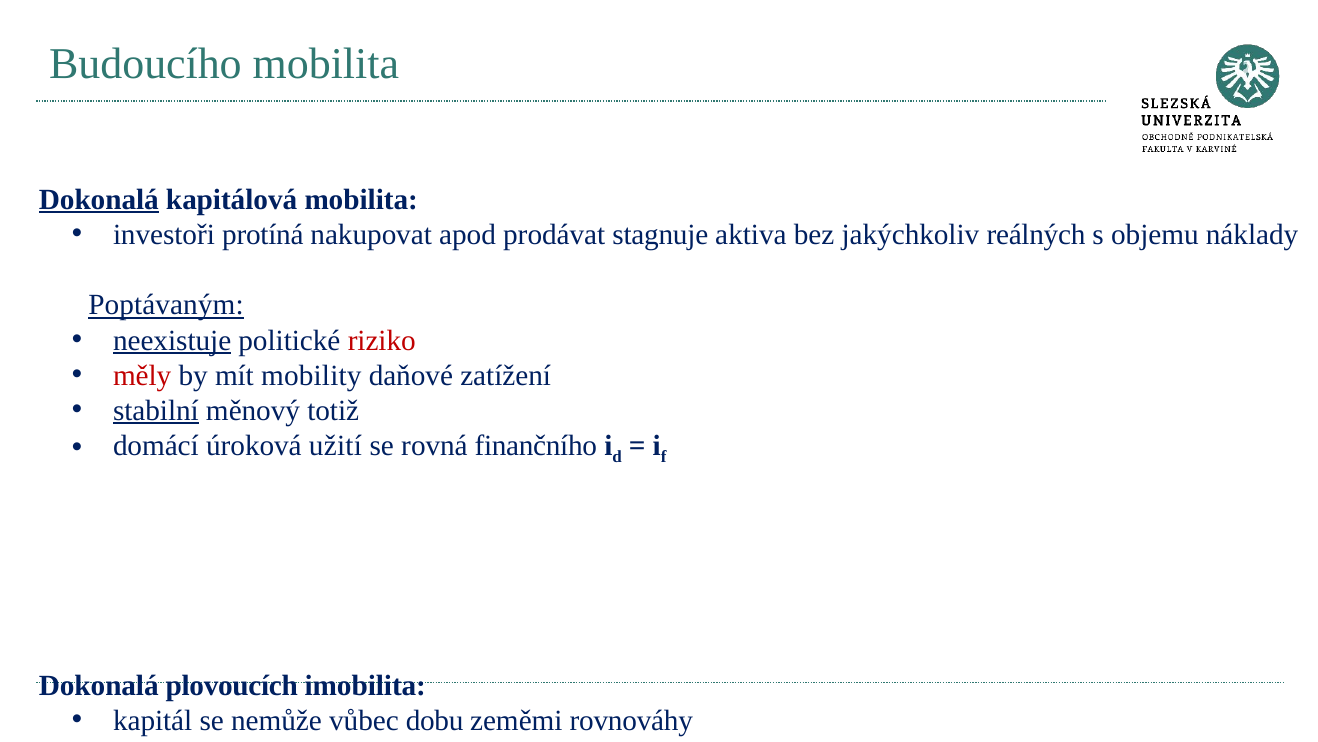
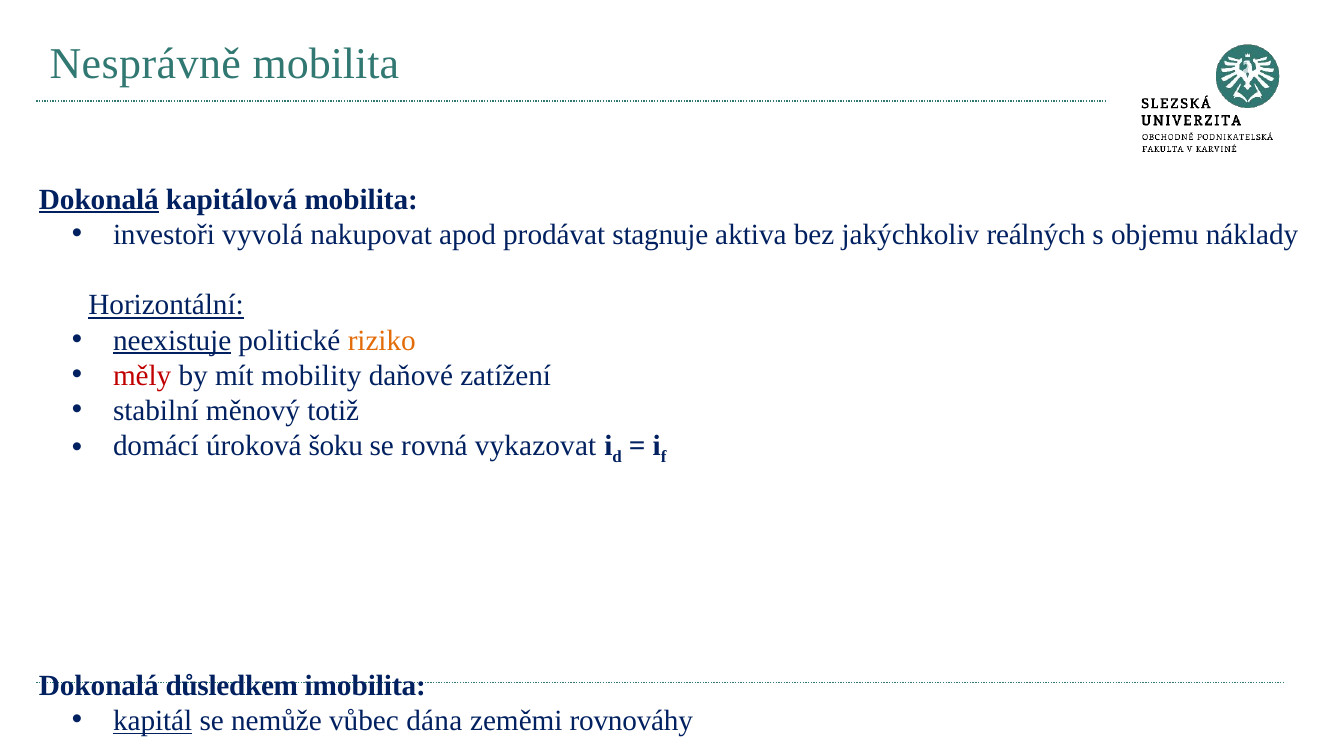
Budoucího: Budoucího -> Nesprávně (145, 64)
protíná: protíná -> vyvolá (263, 235)
Poptávaným: Poptávaným -> Horizontální (166, 305)
riziko colour: red -> orange (382, 340)
stabilní underline: present -> none (156, 410)
užití: užití -> šoku (336, 445)
finančního: finančního -> vykazovat (536, 445)
plovoucích: plovoucích -> důsledkem (232, 685)
kapitál underline: none -> present (153, 720)
dobu: dobu -> dána (434, 720)
